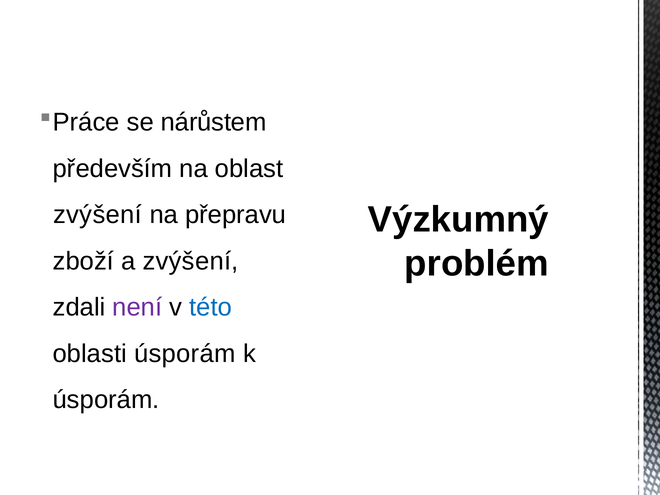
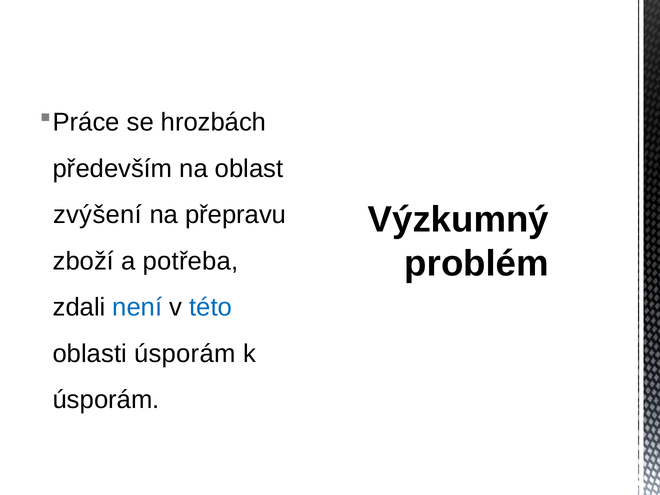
nárůstem: nárůstem -> hrozbách (214, 123)
a zvýšení: zvýšení -> potřeba (191, 261)
není colour: purple -> blue (137, 307)
